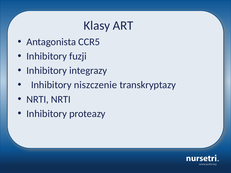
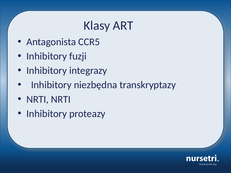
niszczenie: niszczenie -> niezbędna (96, 85)
